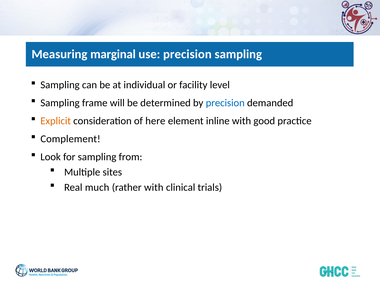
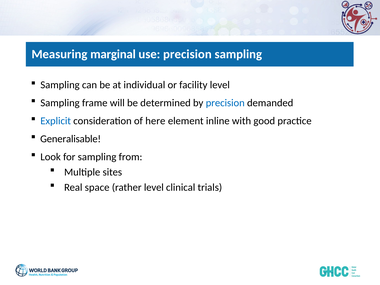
Explicit colour: orange -> blue (56, 121)
Complement: Complement -> Generalisable (71, 139)
much: much -> space (97, 187)
rather with: with -> level (154, 187)
